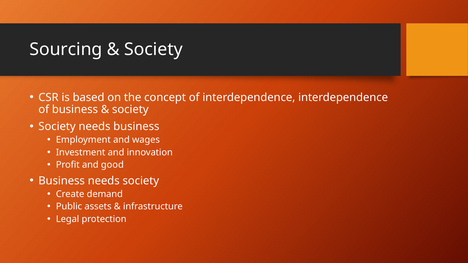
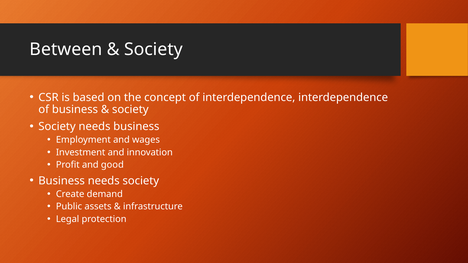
Sourcing: Sourcing -> Between (66, 50)
